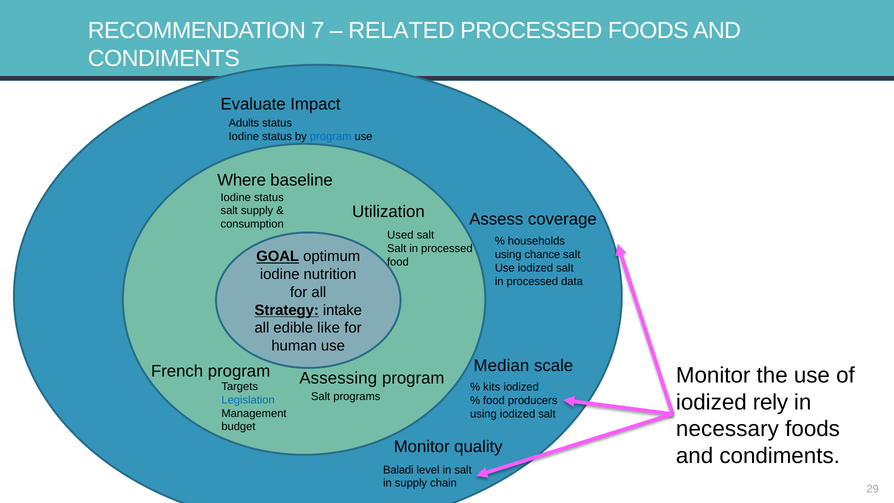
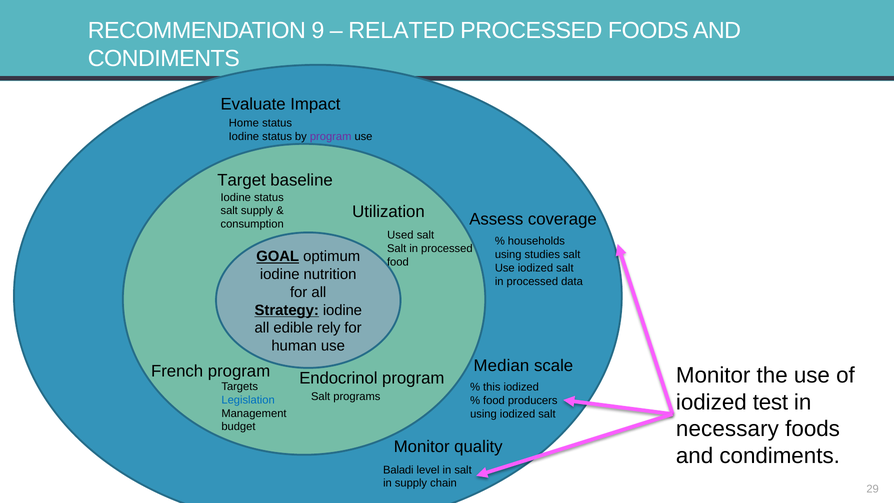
7: 7 -> 9 (318, 30)
Adults: Adults -> Home (244, 123)
program colour: blue -> purple (331, 136)
Where: Where -> Target (242, 180)
chance: chance -> studies (542, 255)
Strategy intake: intake -> iodine (342, 310)
like: like -> rely (329, 328)
Assessing: Assessing -> Endocrinol (338, 378)
kits: kits -> this (492, 387)
rely: rely -> test (770, 402)
